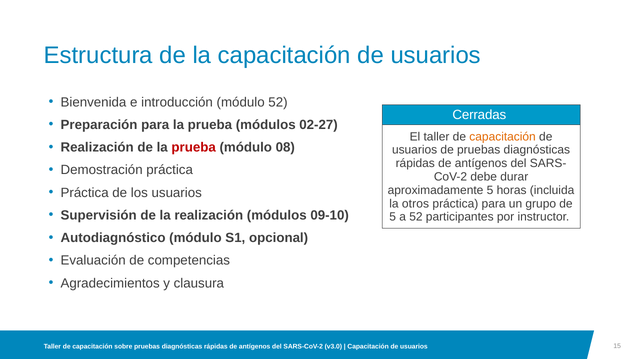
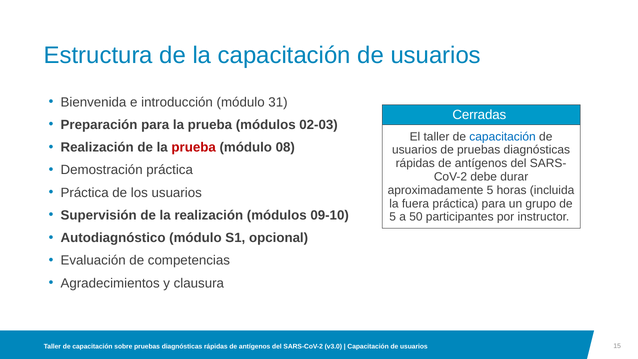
módulo 52: 52 -> 31 (278, 102)
02-27: 02-27 -> 02-03 (319, 125)
capacitación colour: orange -> blue (503, 137)
otros: otros -> fuera (416, 203)
a 52: 52 -> 50 (416, 217)
